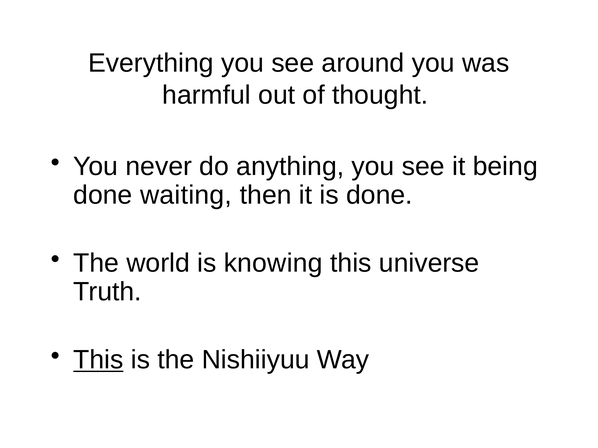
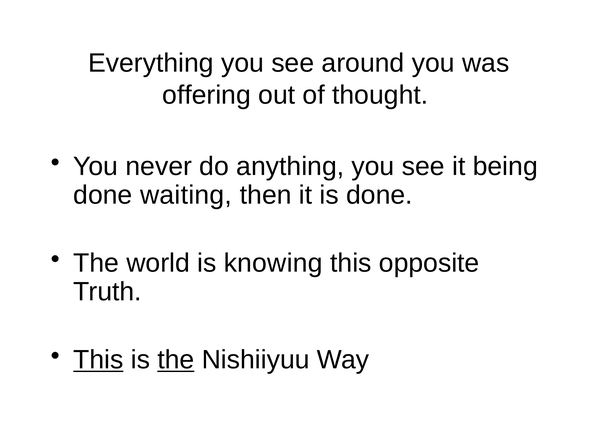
harmful: harmful -> offering (207, 95)
universe: universe -> opposite (429, 264)
the underline: none -> present (176, 360)
